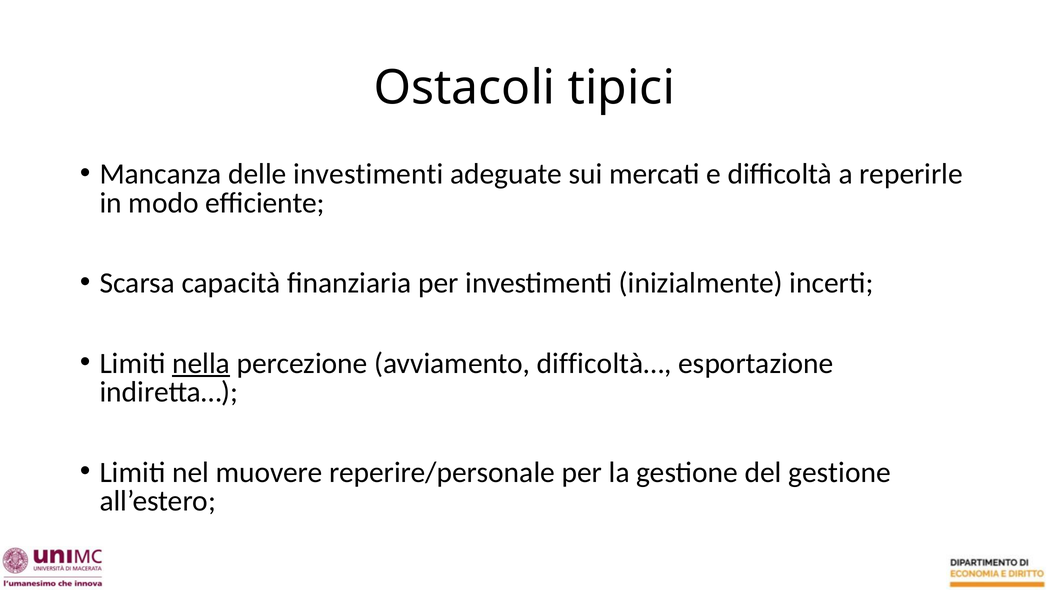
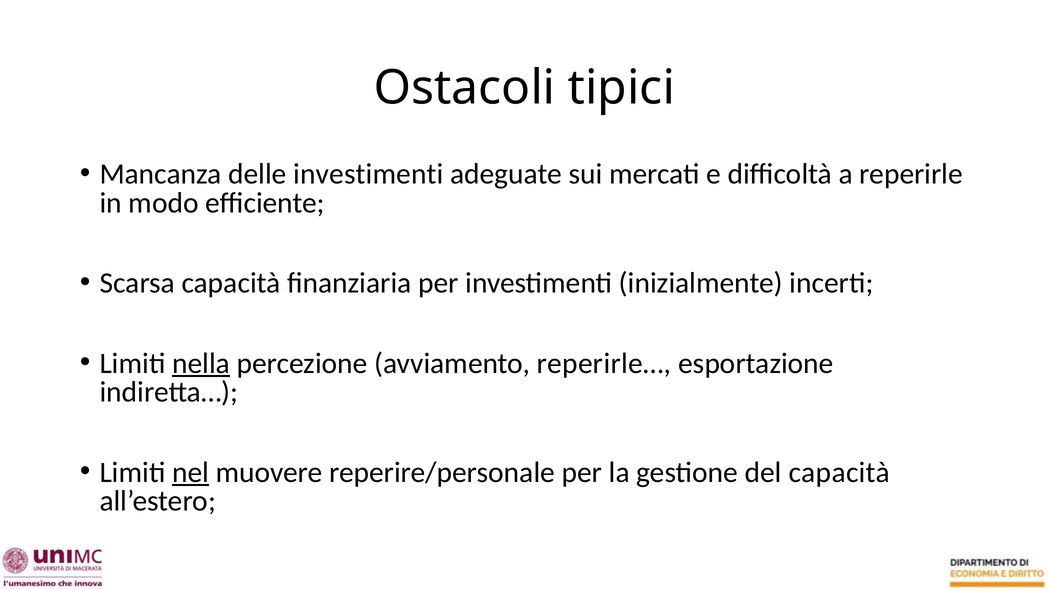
difficoltà…: difficoltà… -> reperirle… (604, 363)
nel underline: none -> present (191, 472)
del gestione: gestione -> capacità (839, 472)
